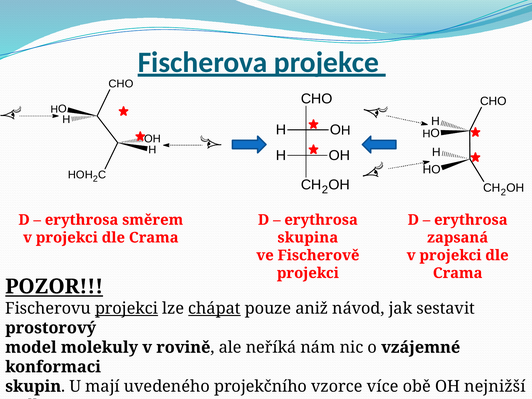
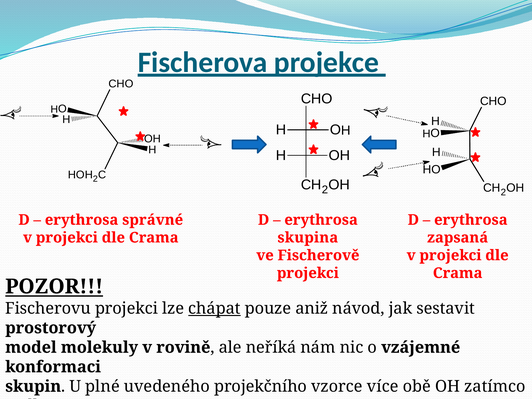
směrem: směrem -> správné (153, 220)
projekci underline: present -> none (127, 308)
mají: mají -> plné (102, 386)
nejnižší: nejnižší -> zatímco (495, 386)
